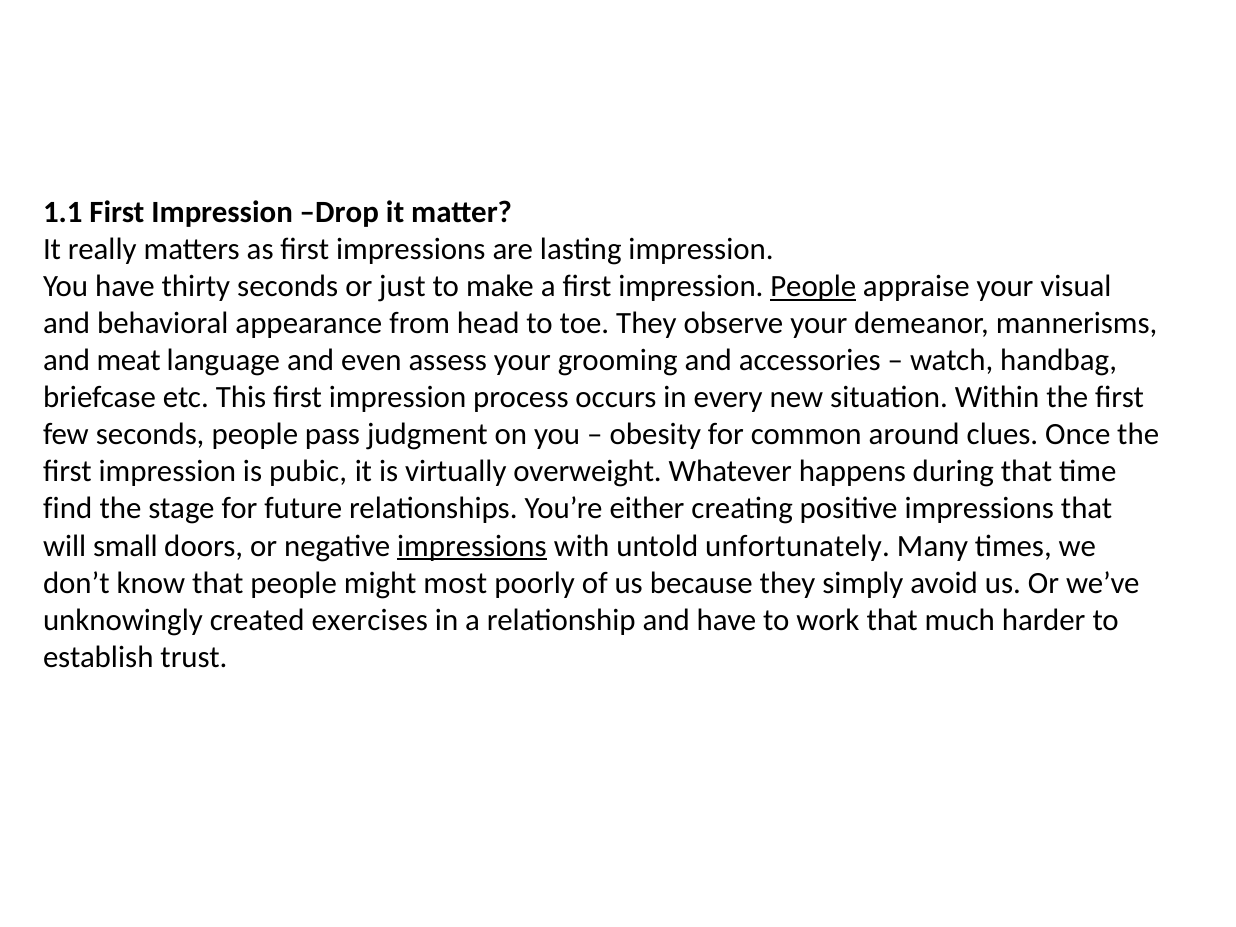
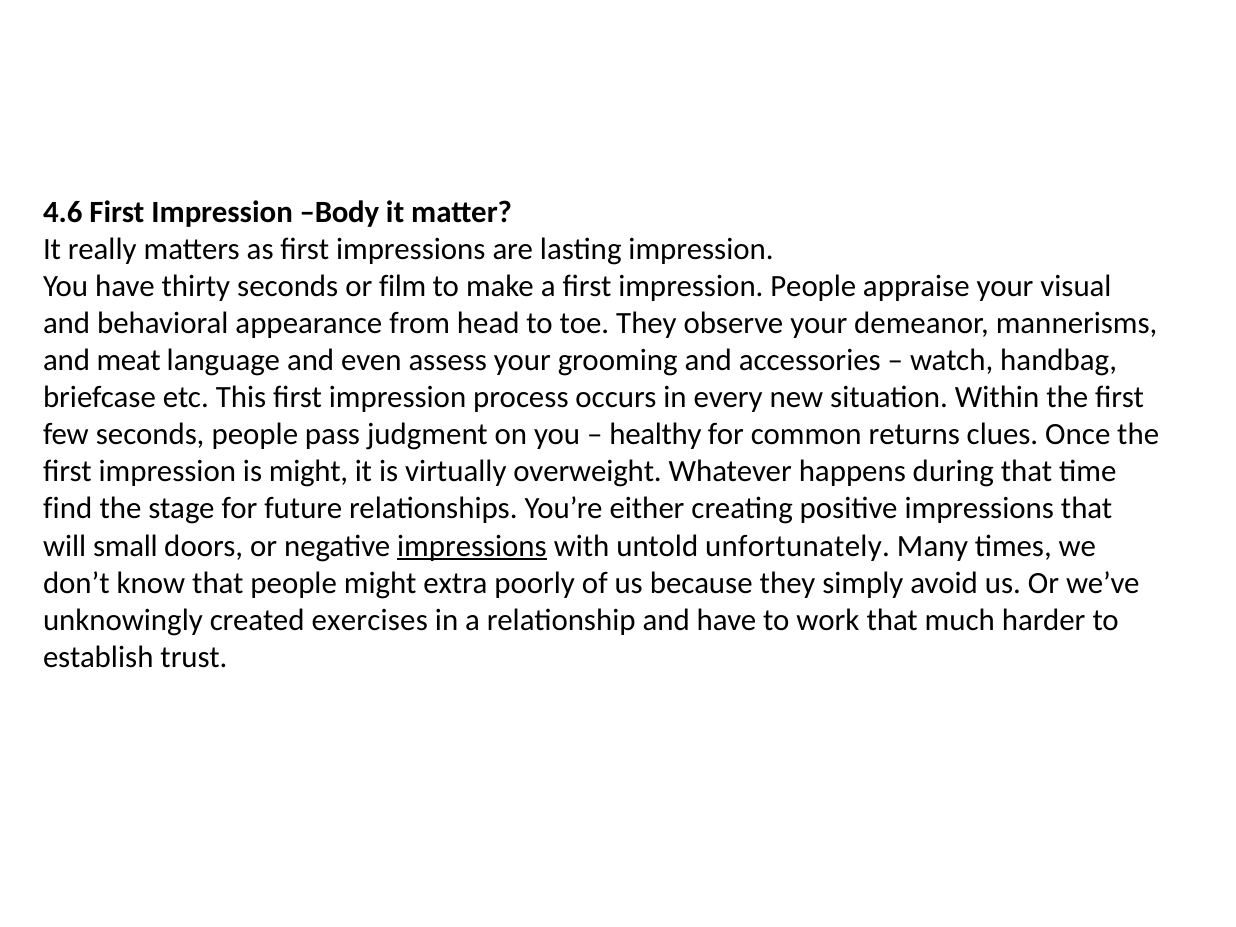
1.1: 1.1 -> 4.6 (63, 212)
Drop: Drop -> Body (339, 212)
just: just -> film (403, 286)
People underline: present -> none (813, 286)
obesity: obesity -> healthy (656, 435)
around: around -> returns (914, 435)
is pubic: pubic -> might (308, 472)
most: most -> extra (455, 583)
